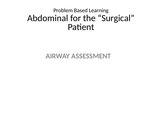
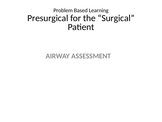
Abdominal: Abdominal -> Presurgical (48, 18)
